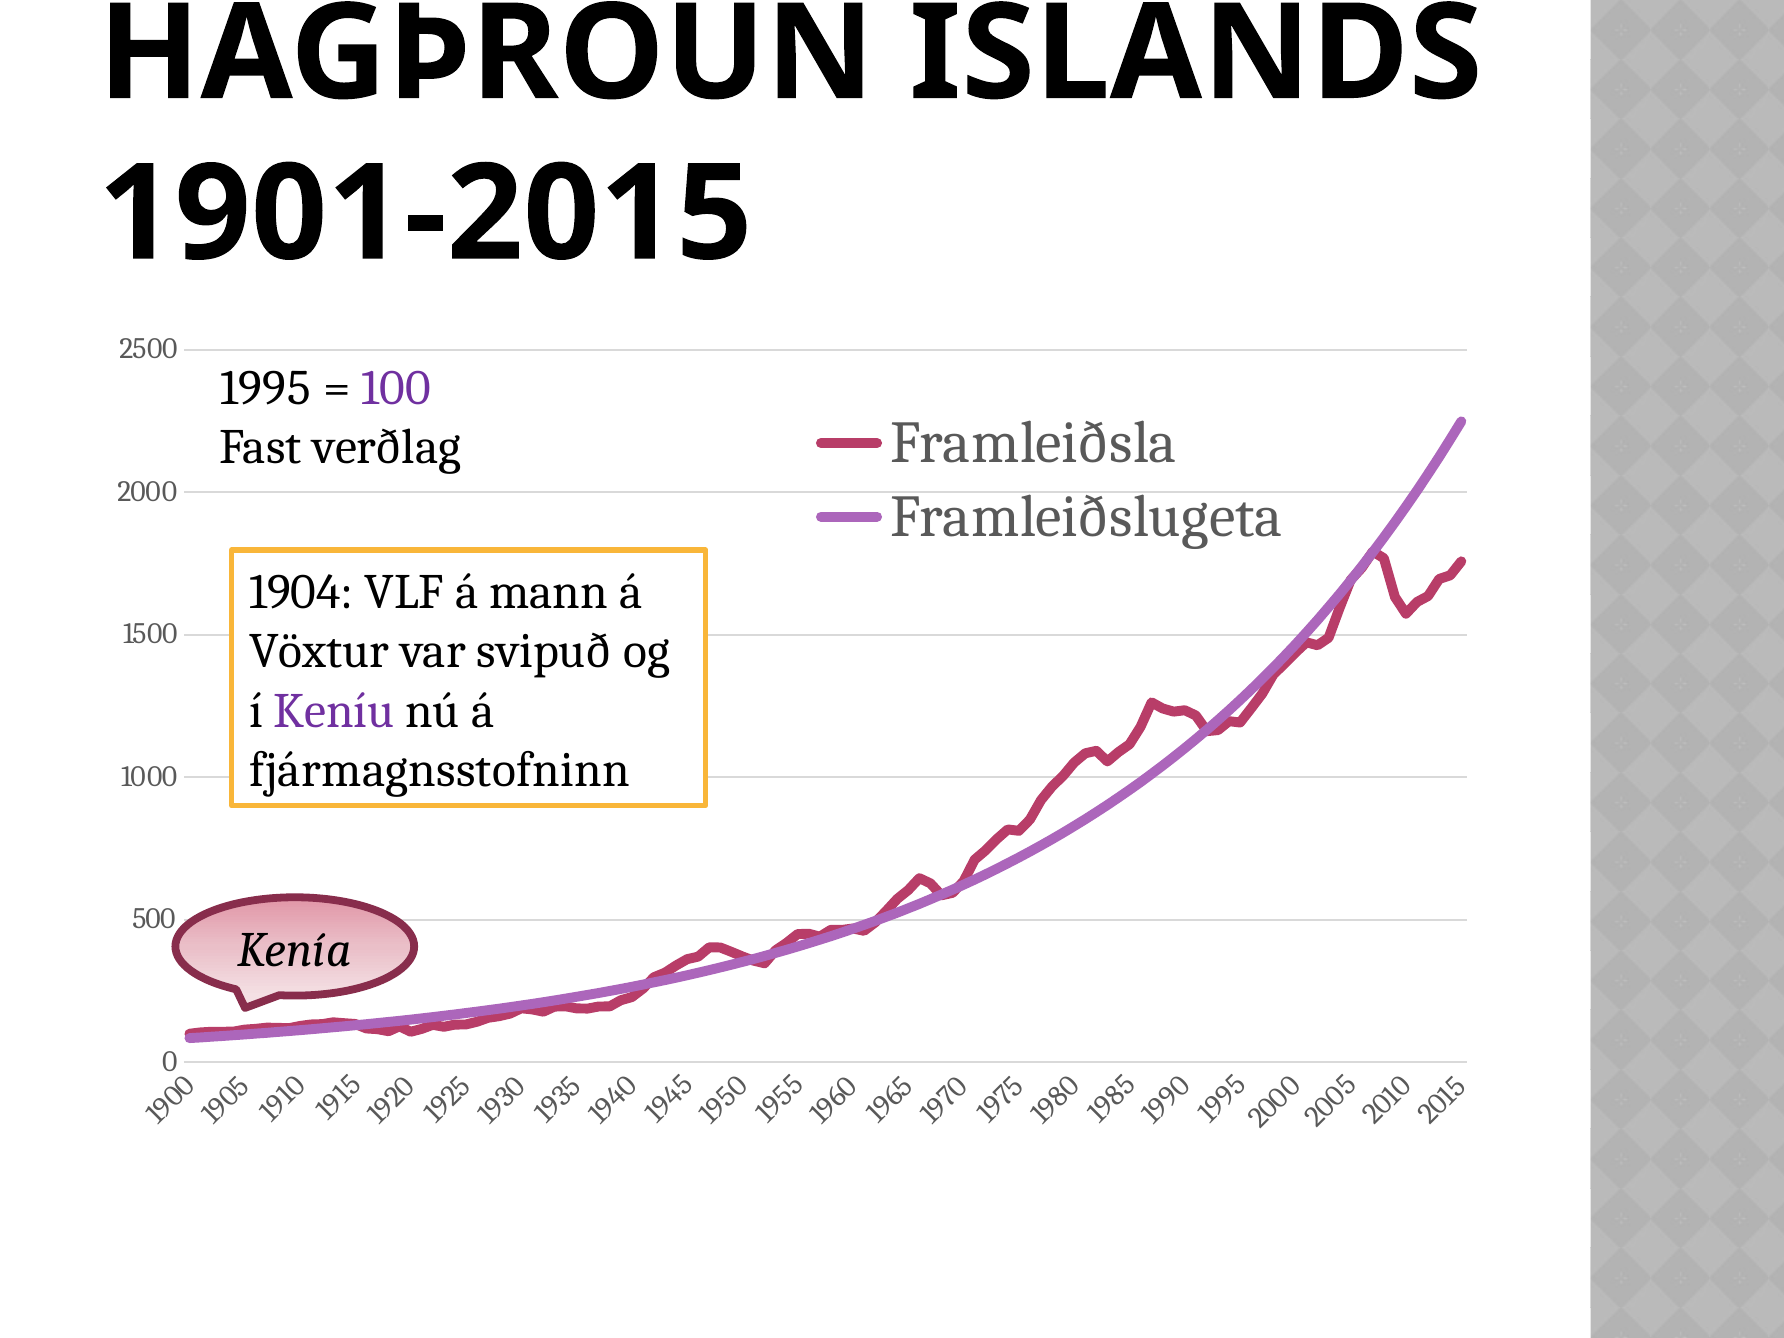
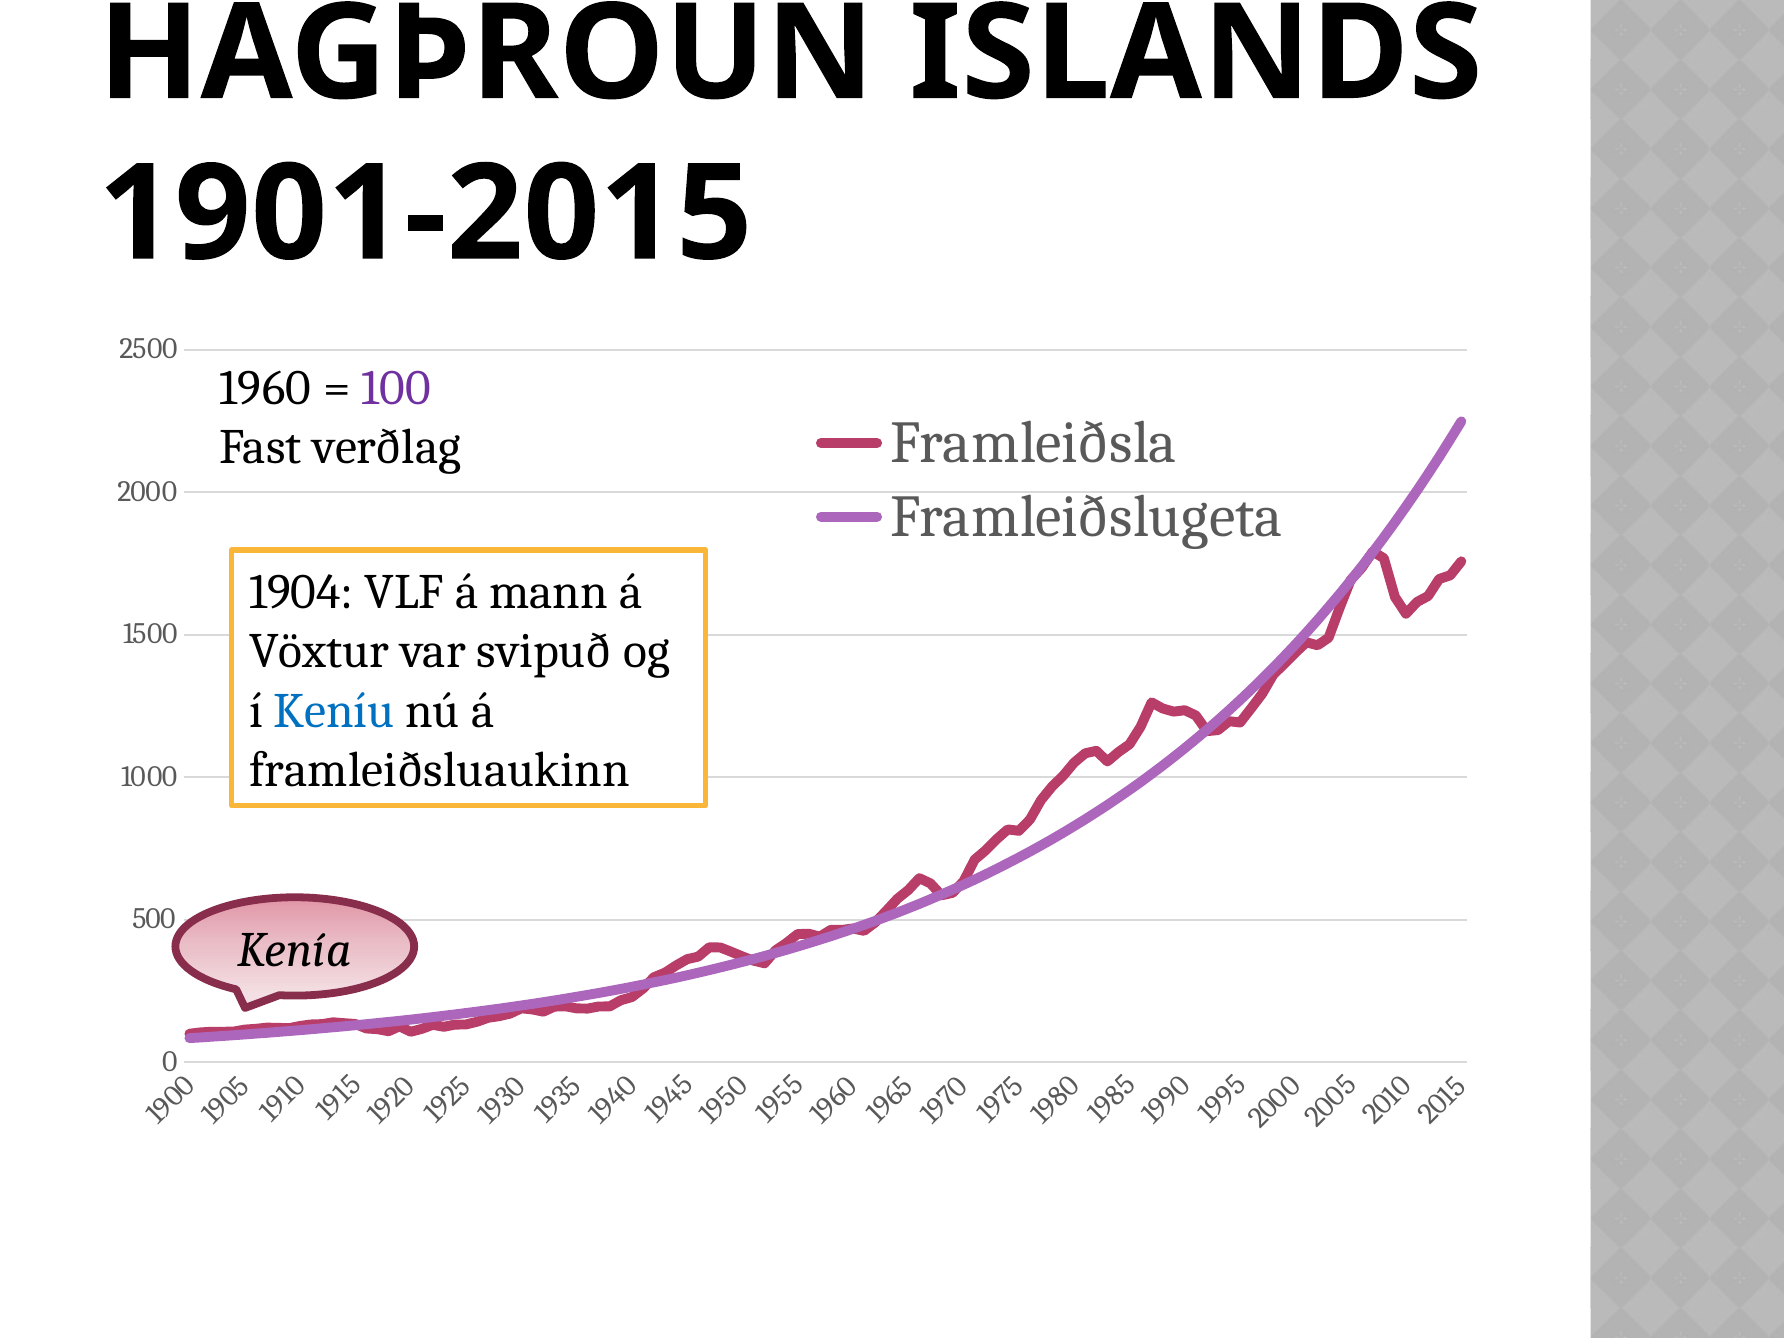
1995: 1995 -> 1960 (266, 388)
Keníu colour: purple -> blue (334, 711)
fjármagnsstofninn: fjármagnsstofninn -> framleiðsluaukinn (440, 770)
